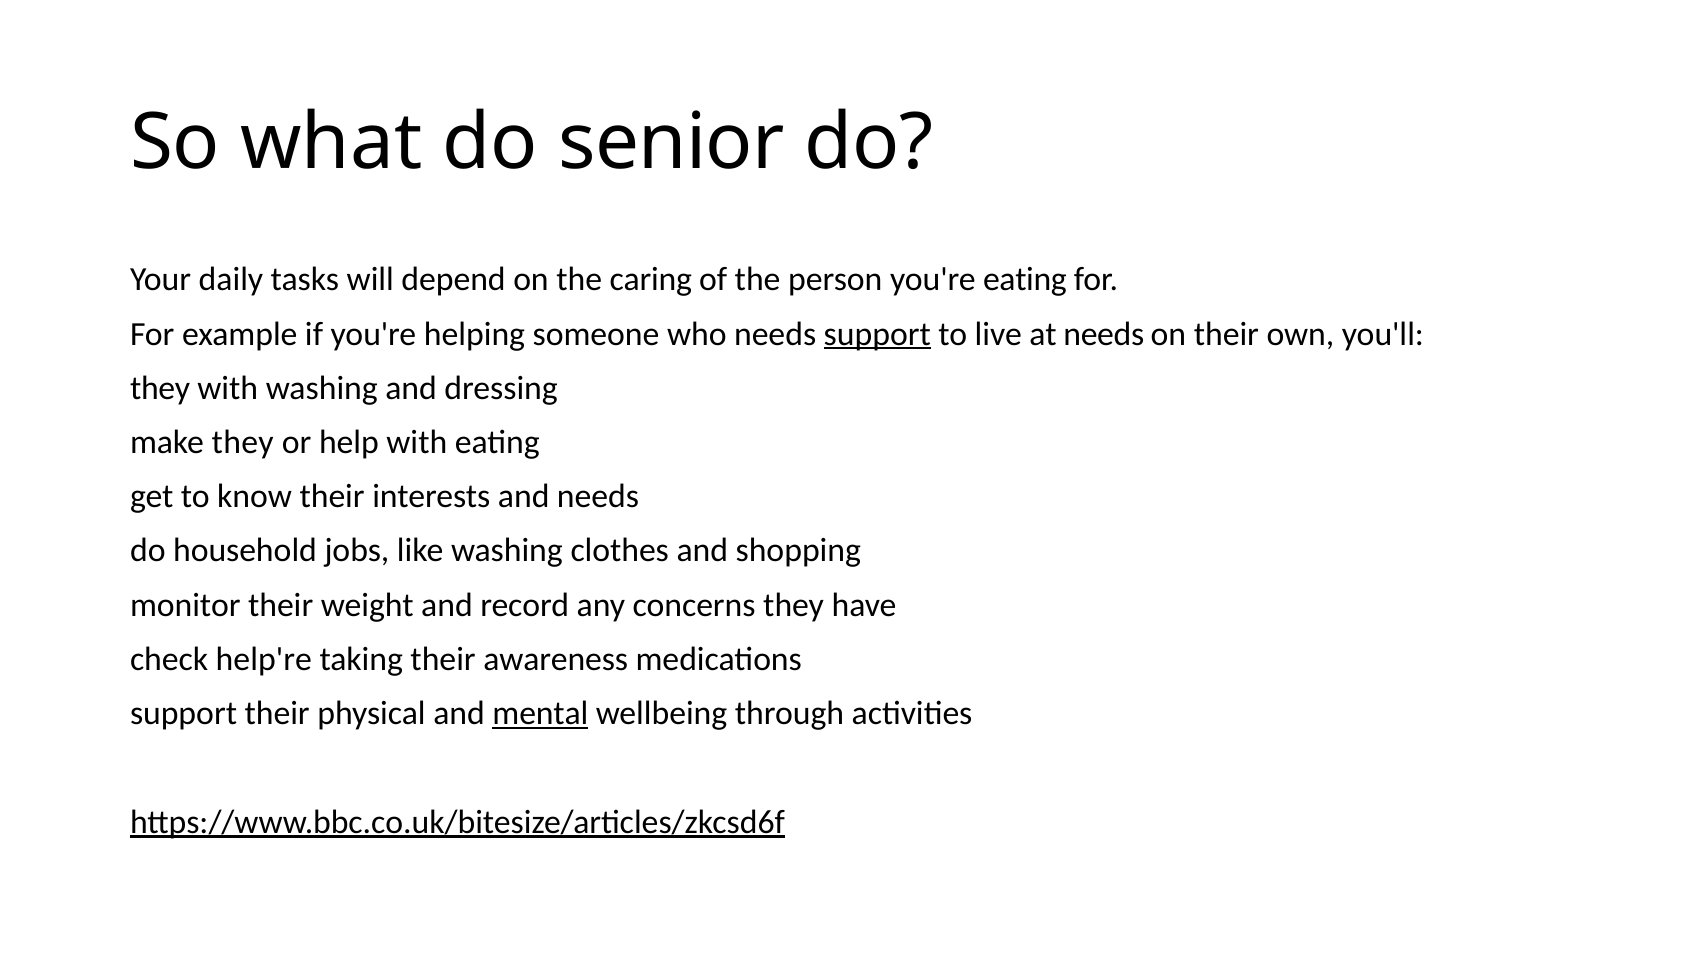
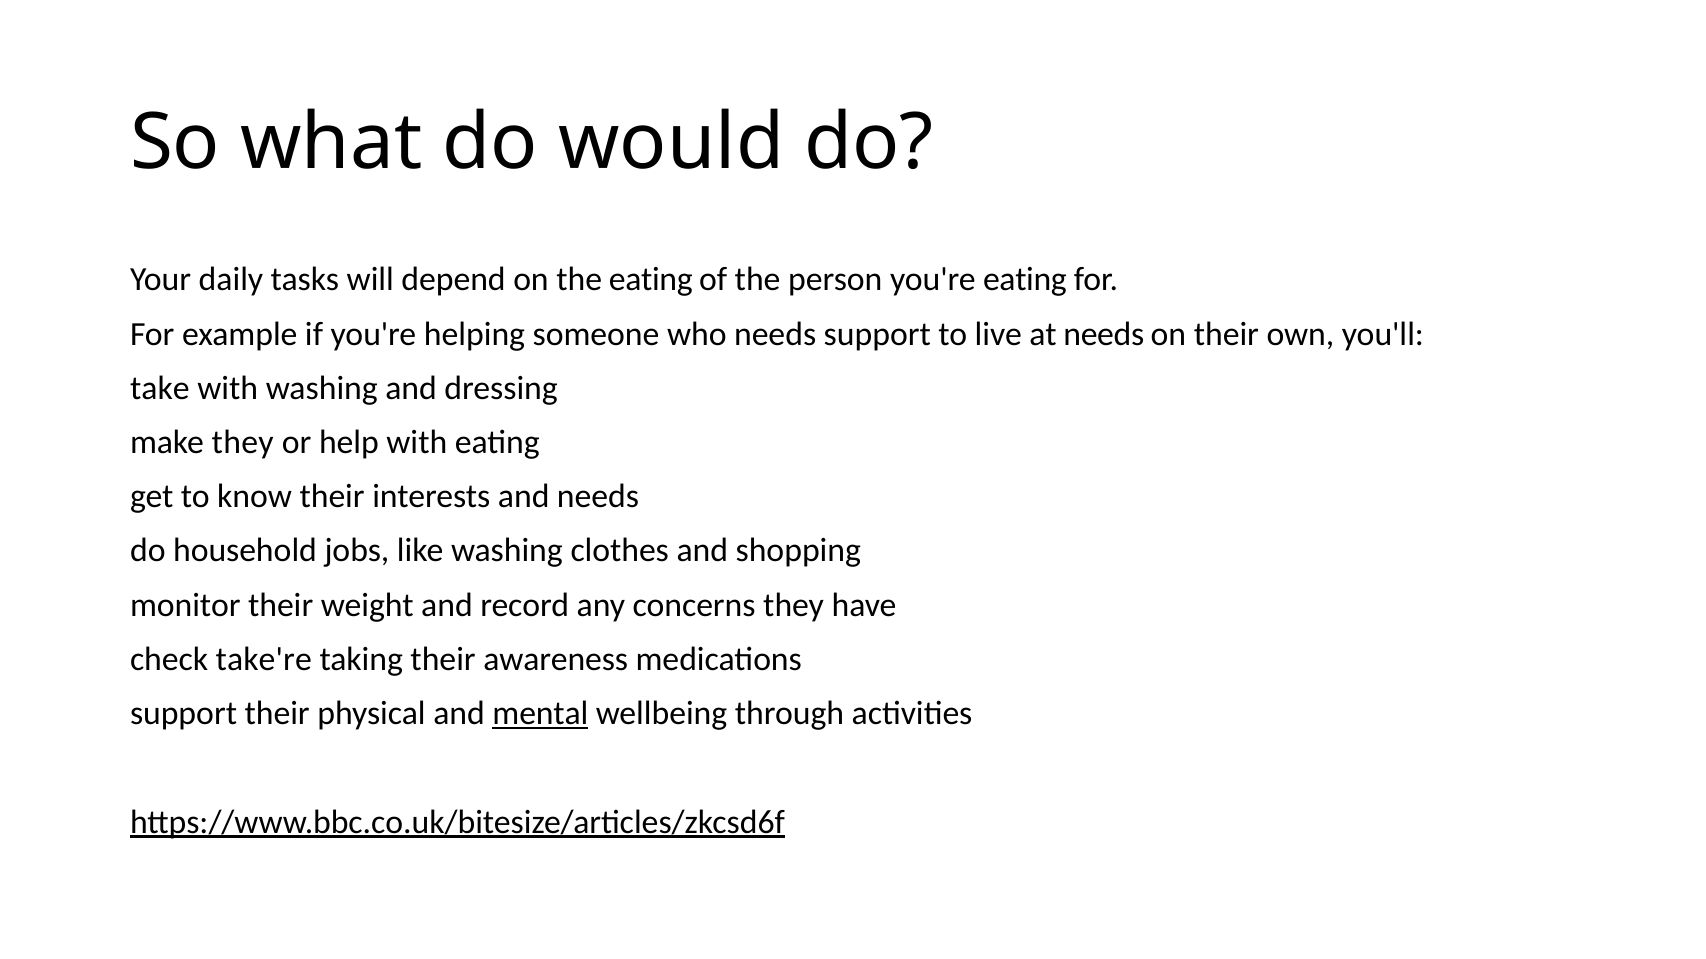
senior: senior -> would (671, 143)
the caring: caring -> eating (651, 280)
support underline: present -> none (877, 334)
they: they -> take (160, 388)
help're: help're -> take're (264, 660)
